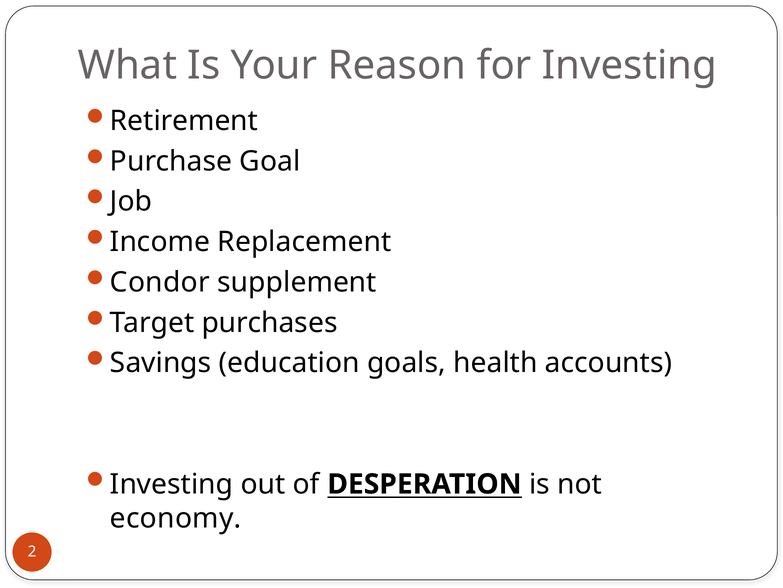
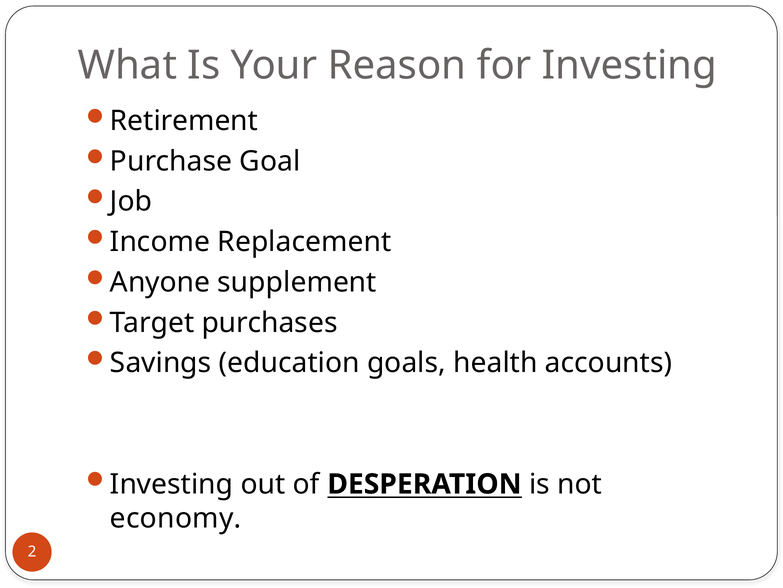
Condor: Condor -> Anyone (160, 282)
